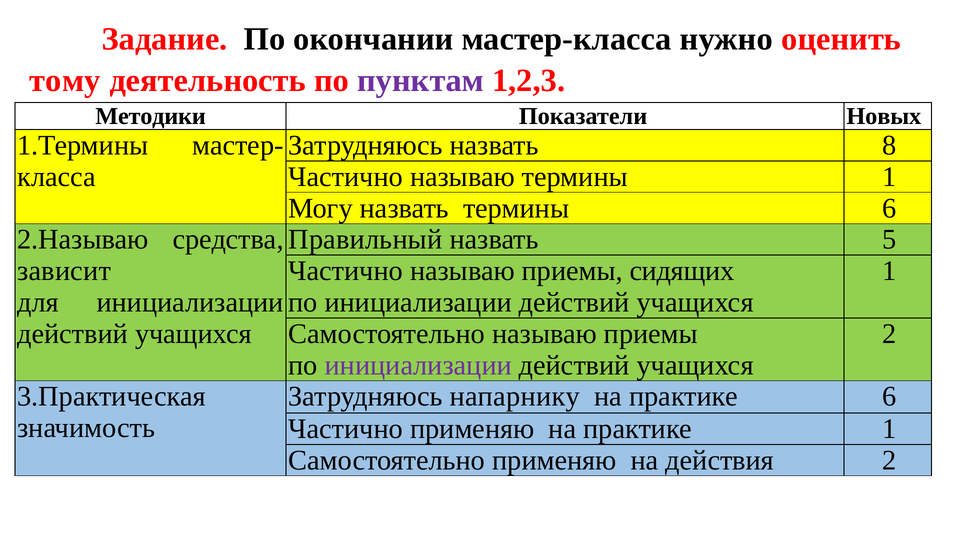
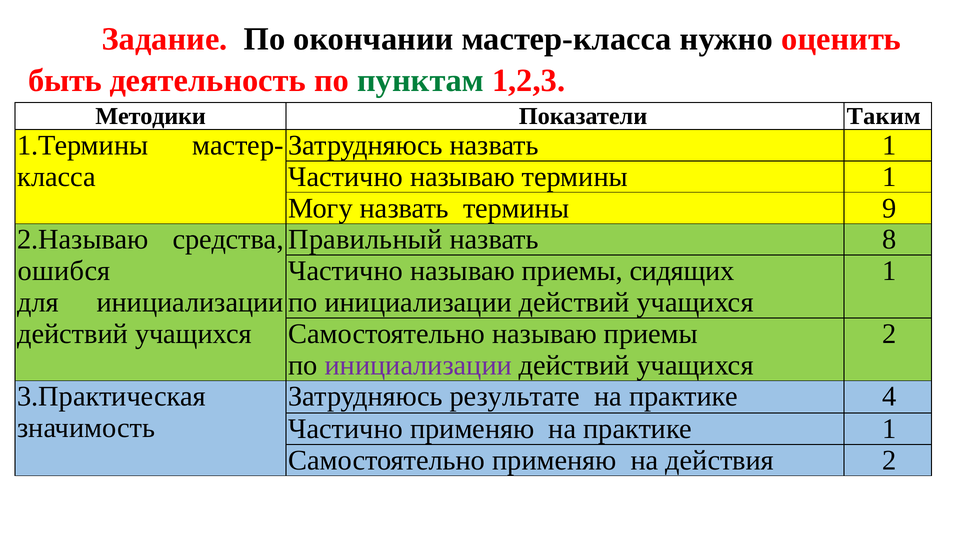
тому: тому -> быть (65, 81)
пунктам colour: purple -> green (420, 81)
Новых: Новых -> Таким (884, 116)
назвать 8: 8 -> 1 (890, 145)
термины 6: 6 -> 9 (890, 208)
5: 5 -> 8 (890, 240)
зависит: зависит -> ошибся (64, 271)
напарнику: напарнику -> результате (515, 397)
практике 6: 6 -> 4 (890, 397)
